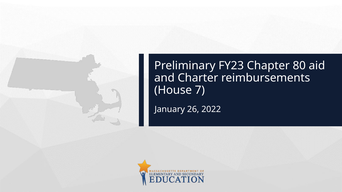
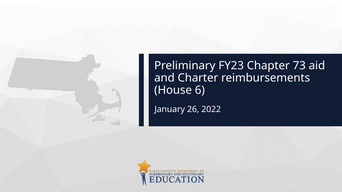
80: 80 -> 73 (299, 66)
7: 7 -> 6 (200, 90)
